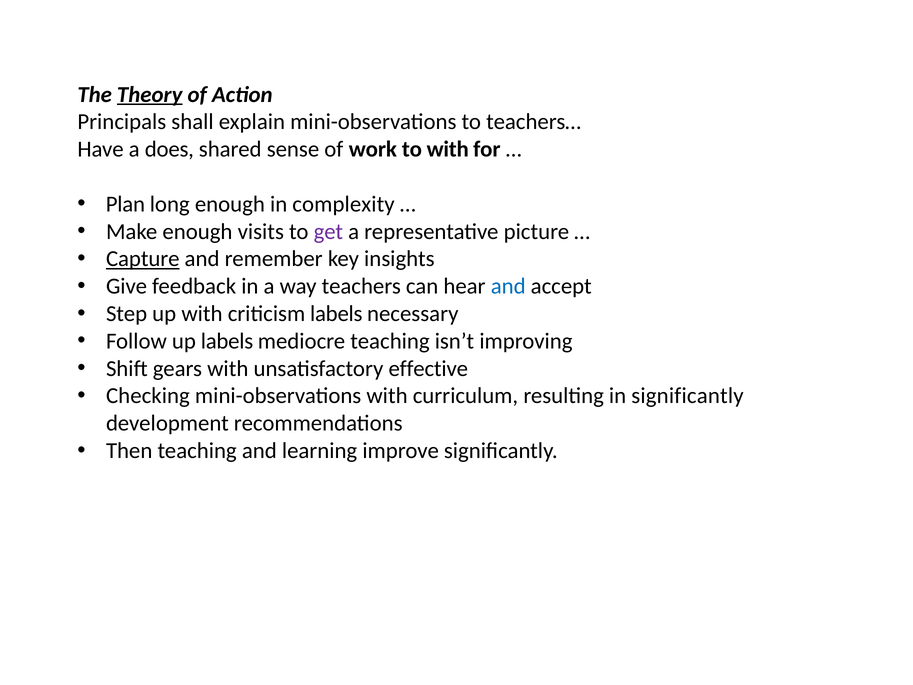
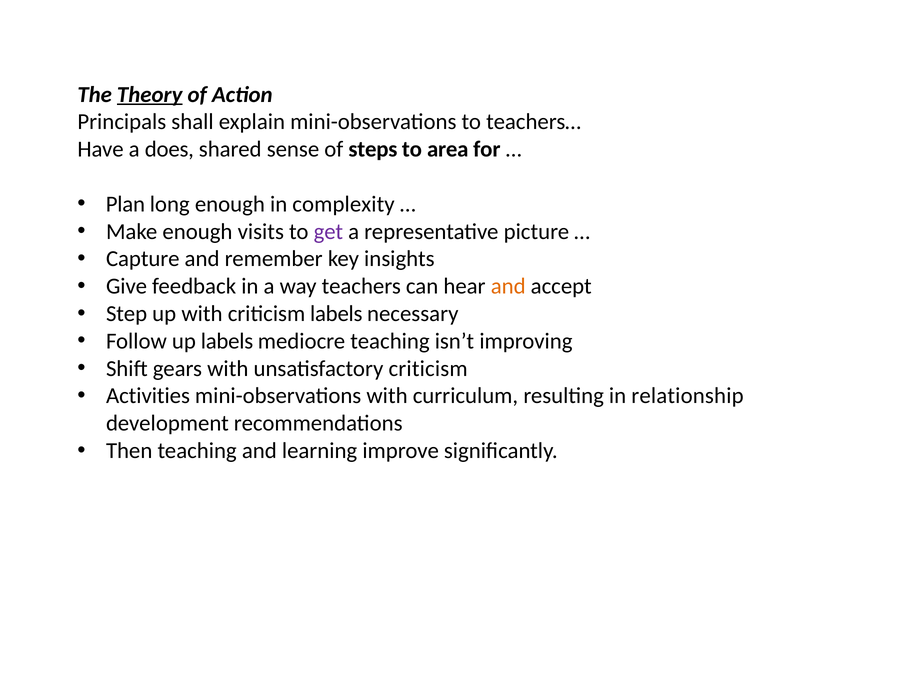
work: work -> steps (373, 149)
to with: with -> area (448, 149)
Capture underline: present -> none (143, 259)
and colour: blue -> orange (508, 286)
unsatisfactory effective: effective -> criticism (428, 368)
Checking: Checking -> Activities (148, 396)
in significantly: significantly -> relationship (687, 396)
